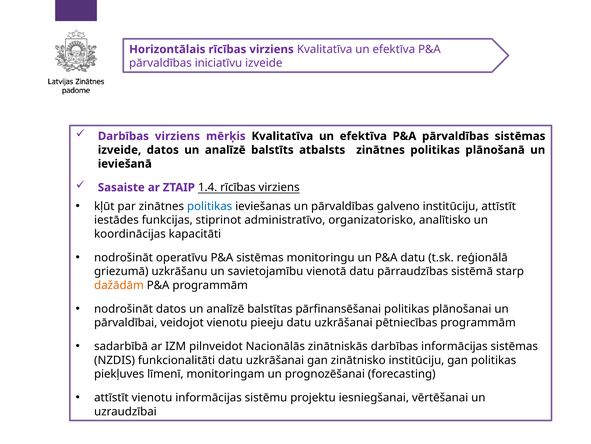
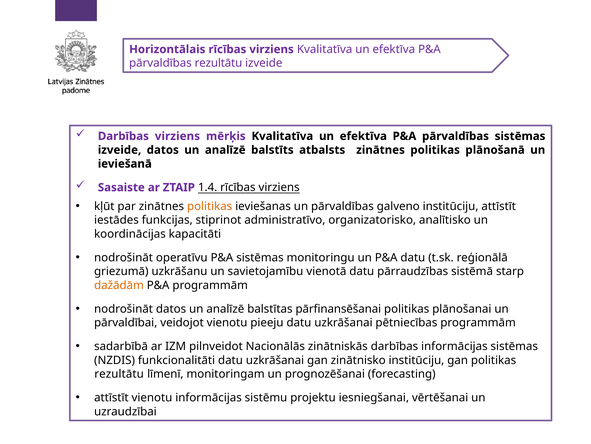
pārvaldības iniciatīvu: iniciatīvu -> rezultātu (218, 63)
politikas colour: blue -> orange (210, 206)
piekļuves: piekļuves -> rezultātu (119, 373)
